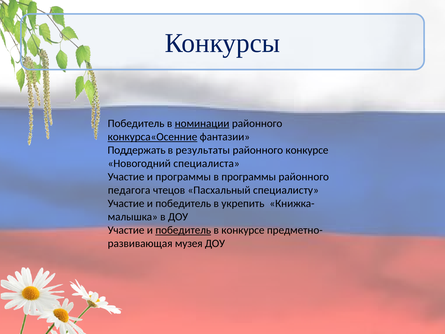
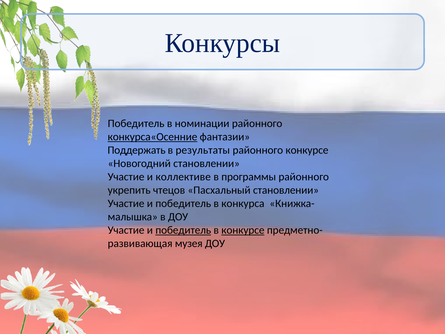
номинации underline: present -> none (202, 123)
Новогодний специалиста: специалиста -> становлении (207, 163)
и программы: программы -> коллективе (183, 177)
педагога: педагога -> укрепить (129, 190)
Пасхальный специалисту: специалисту -> становлении (286, 190)
укрепить: укрепить -> конкурса (243, 203)
конкурсе underline: none -> present (243, 230)
